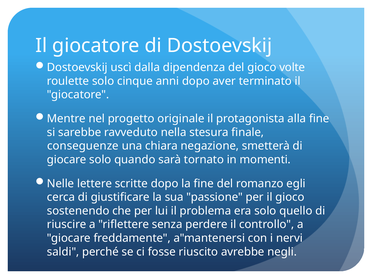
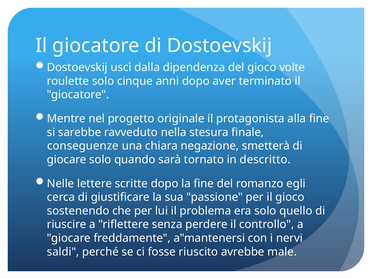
momenti: momenti -> descritto (265, 160)
negli: negli -> male (282, 252)
